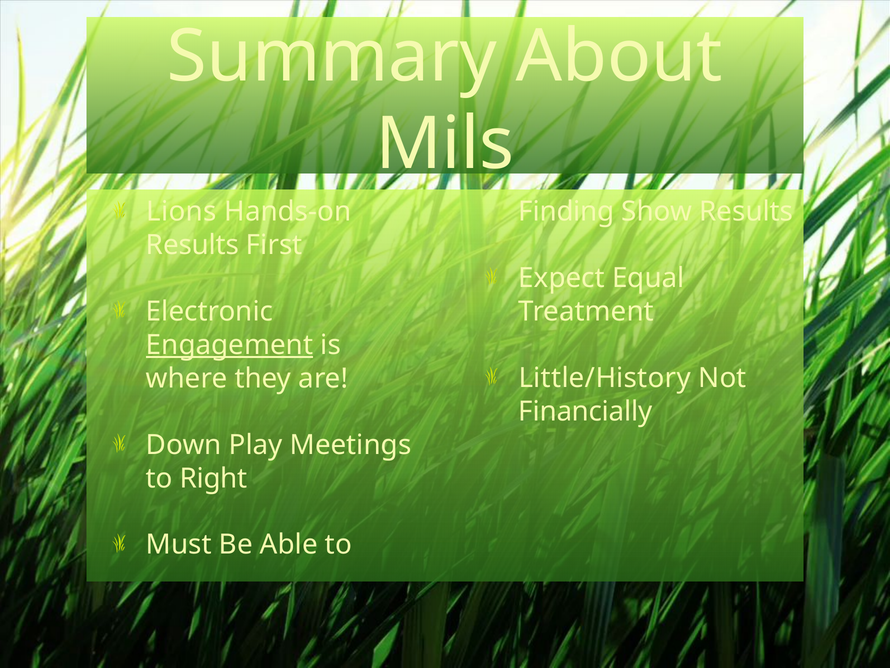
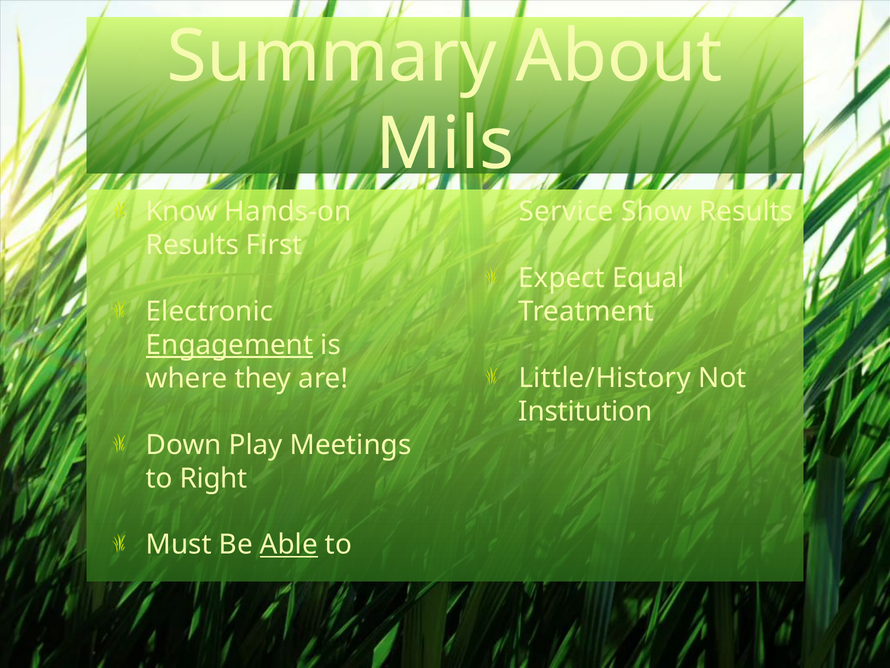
Lions: Lions -> Know (182, 212)
Finding: Finding -> Service (566, 212)
Financially: Financially -> Institution (585, 411)
Able underline: none -> present (289, 544)
